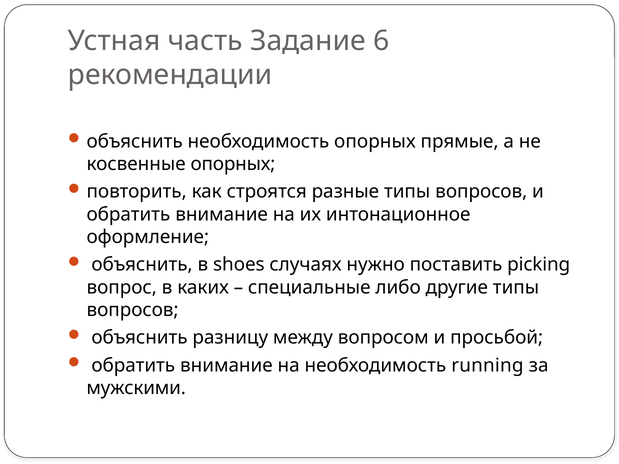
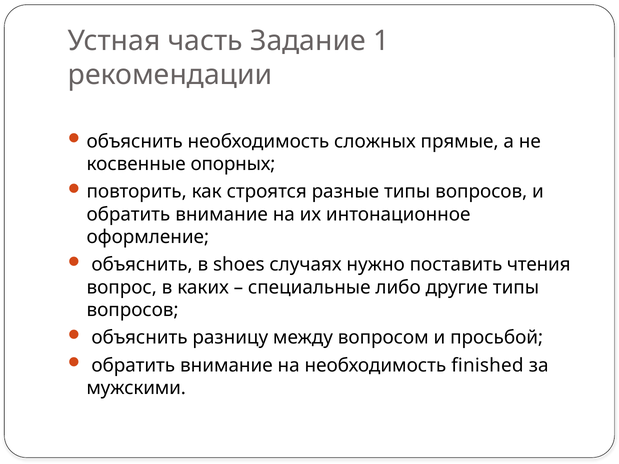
6: 6 -> 1 (381, 41)
необходимость опорных: опорных -> сложных (375, 141)
picking: picking -> чтения (539, 265)
running: running -> finished (487, 366)
